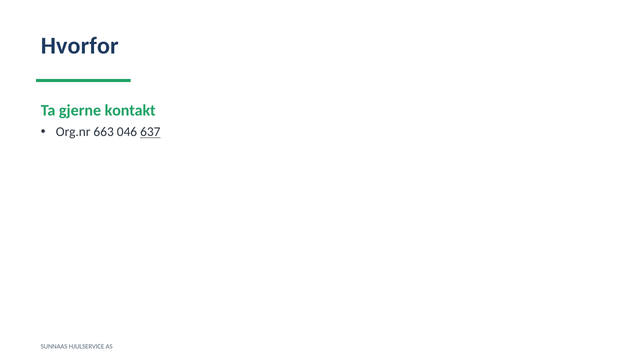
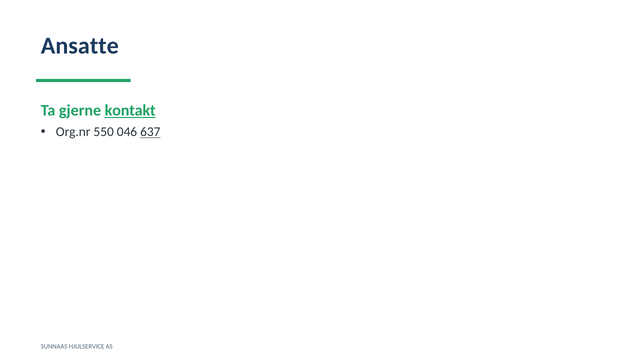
Hvorfor: Hvorfor -> Ansatte (80, 46)
kontakt underline: none -> present (130, 110)
663: 663 -> 550 (104, 132)
